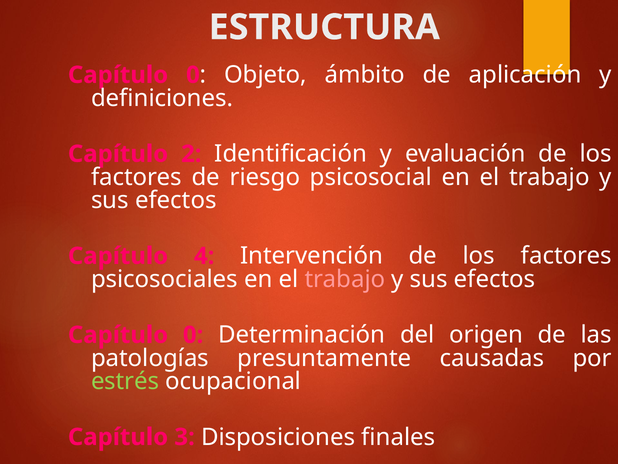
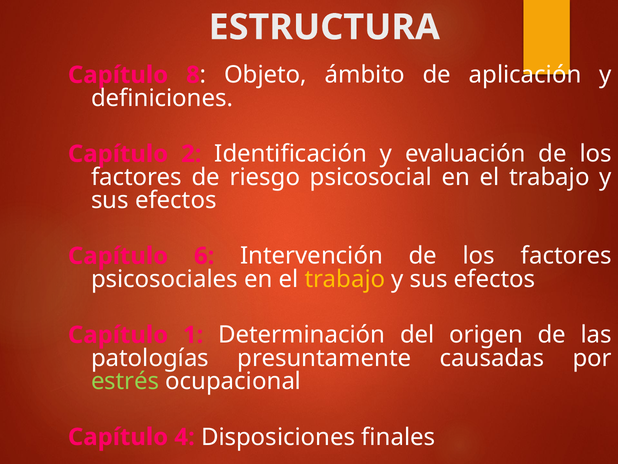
0: 0 -> 8 (193, 75)
4: 4 -> 6 (204, 256)
trabajo colour: pink -> yellow (345, 279)
0: 0 -> 1 (193, 335)
3: 3 -> 4 (185, 437)
